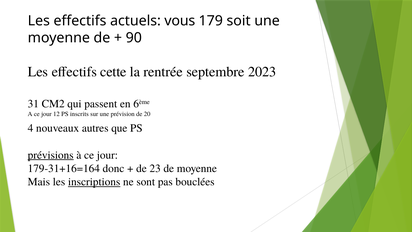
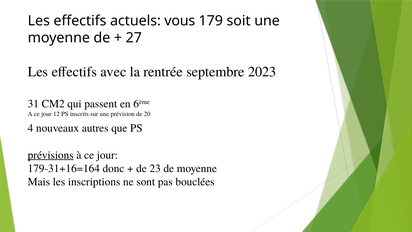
90: 90 -> 27 (134, 38)
cette: cette -> avec (113, 72)
inscriptions underline: present -> none (94, 182)
